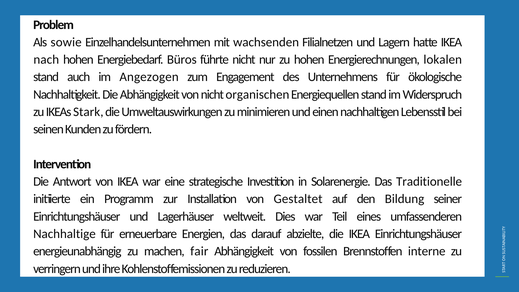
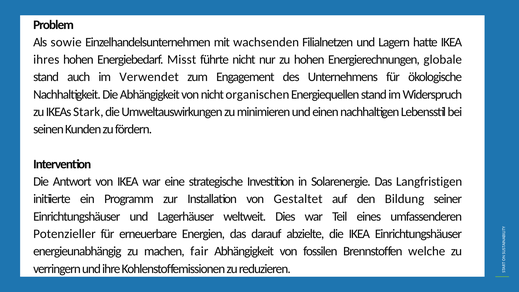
nach: nach -> ihres (46, 60)
Büros: Büros -> Misst (182, 60)
lokalen: lokalen -> globale (443, 60)
Angezogen: Angezogen -> Verwendet (149, 77)
Traditionelle: Traditionelle -> Langfristigen (429, 182)
Nachhaltige: Nachhaltige -> Potenzieller (64, 234)
interne: interne -> welche (427, 251)
